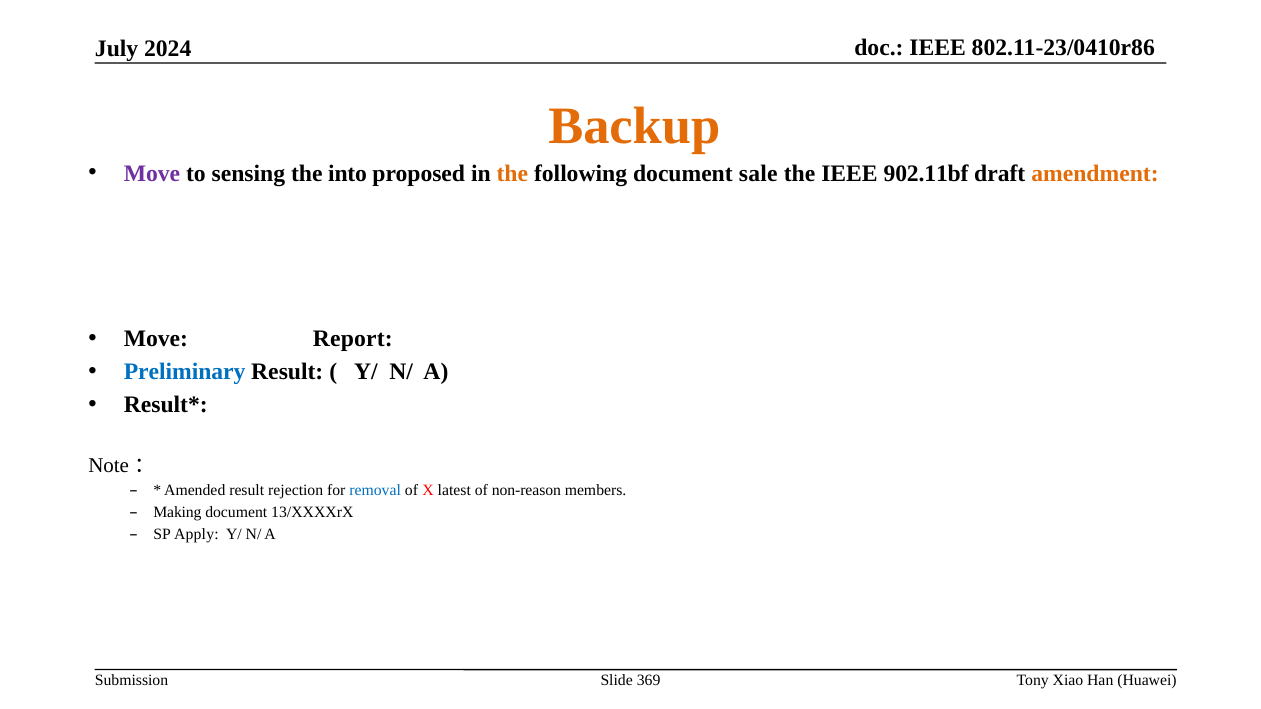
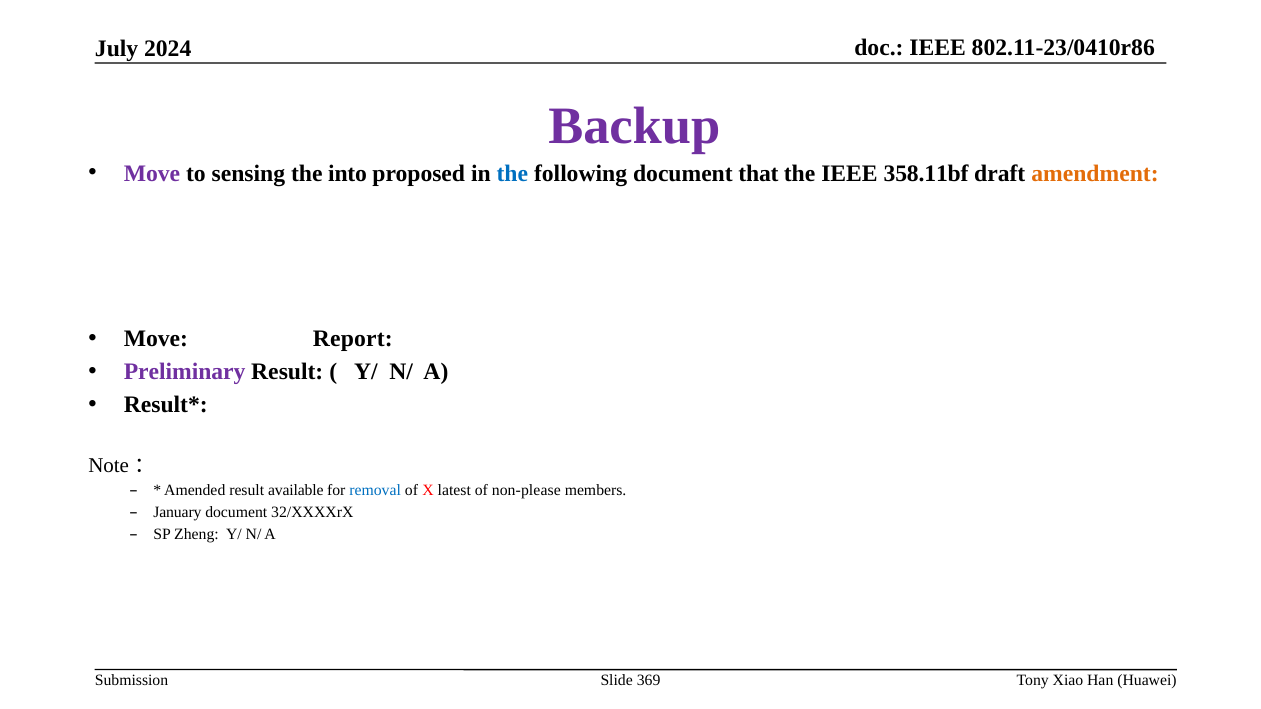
Backup colour: orange -> purple (634, 127)
the colour: orange -> blue (512, 173)
sale: sale -> that (758, 173)
902.11bf: 902.11bf -> 358.11bf (926, 173)
Preliminary colour: blue -> purple (185, 372)
rejection: rejection -> available (296, 490)
non-reason: non-reason -> non-please (526, 490)
Making: Making -> January (177, 512)
13/XXXXrX: 13/XXXXrX -> 32/XXXXrX (312, 512)
Apply: Apply -> Zheng (196, 534)
